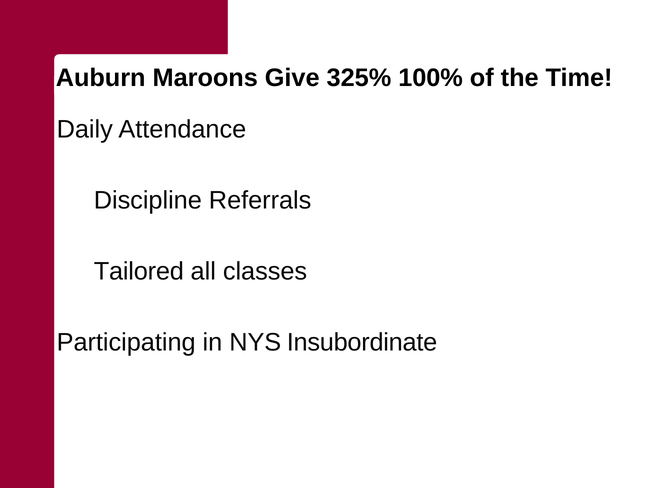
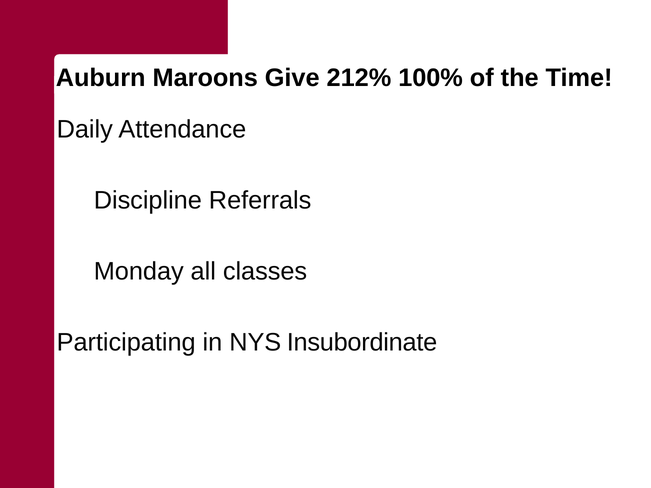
325%: 325% -> 212% (359, 78)
Tailored: Tailored -> Monday (139, 271)
